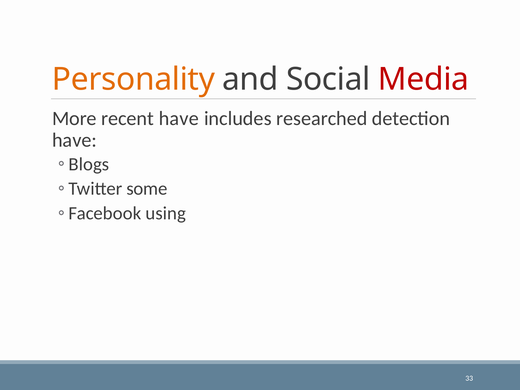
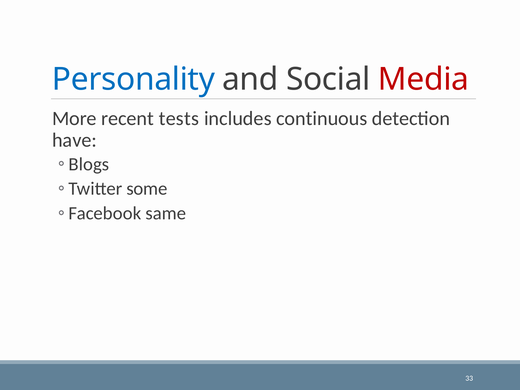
Personality colour: orange -> blue (133, 79)
recent have: have -> tests (179, 118)
researched: researched -> continuous (322, 118)
using: using -> same (166, 213)
